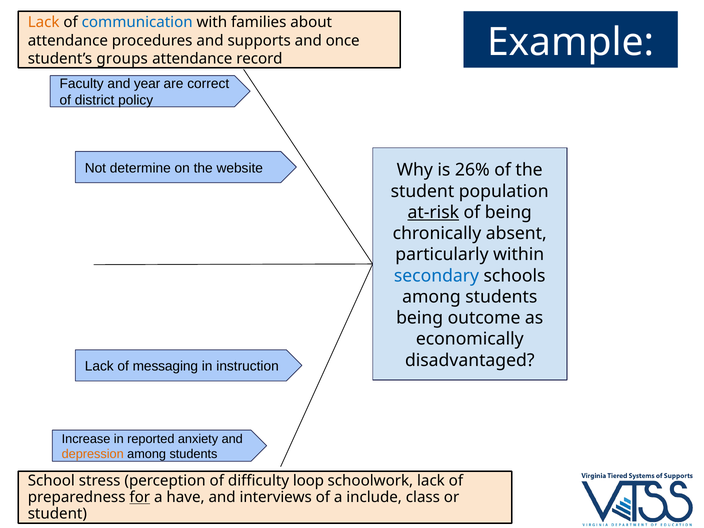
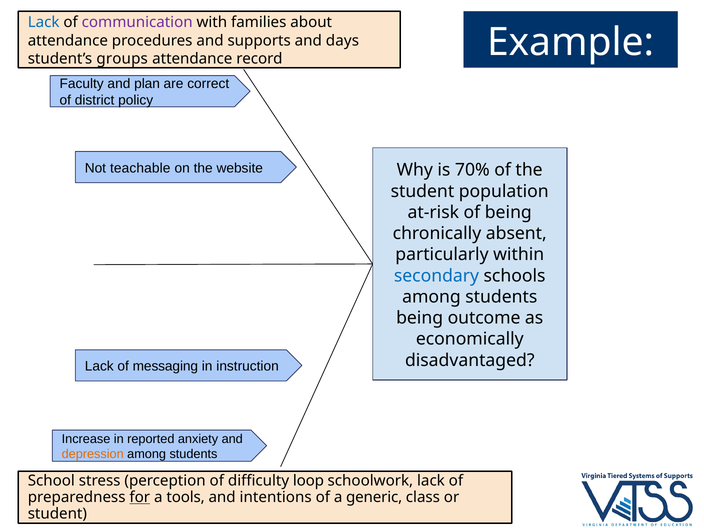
Lack colour: orange -> blue (44, 22)
communication colour: blue -> purple (137, 22)
once: once -> days (342, 41)
year: year -> plan (147, 84)
determine: determine -> teachable (140, 168)
26%: 26% -> 70% (472, 170)
at-risk underline: present -> none (433, 212)
have: have -> tools (186, 497)
interviews: interviews -> intentions (276, 497)
include: include -> generic (374, 497)
